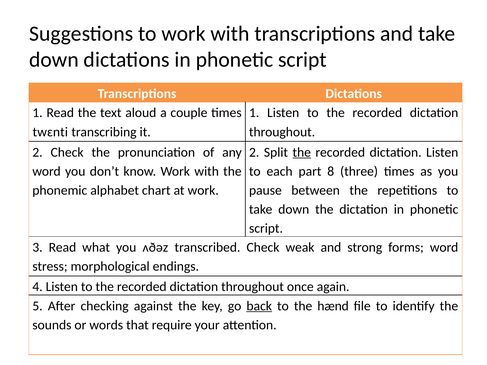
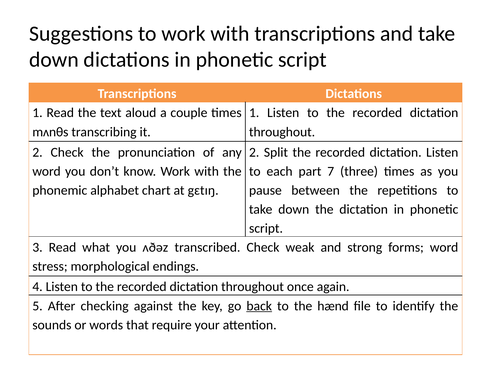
twɛnti: twɛnti -> mʌnθs (50, 132)
the underline: present -> none (302, 152)
8: 8 -> 7 (331, 171)
at work: work -> gɛtɪŋ (203, 190)
